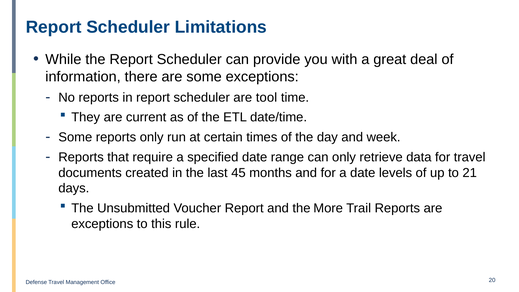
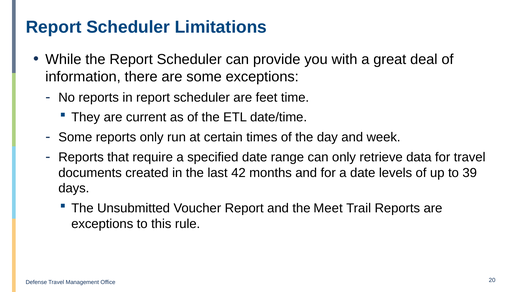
tool: tool -> feet (267, 97)
45: 45 -> 42 (238, 173)
21: 21 -> 39 (470, 173)
More: More -> Meet (328, 208)
